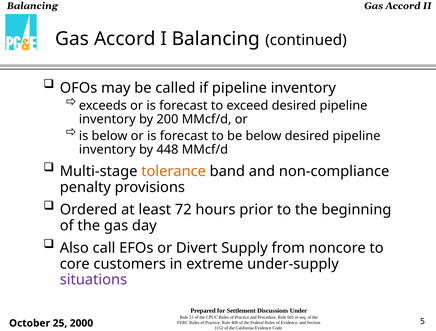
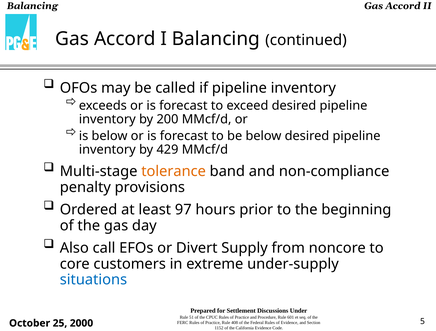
448: 448 -> 429 (167, 150)
72: 72 -> 97 (183, 209)
situations colour: purple -> blue (93, 279)
